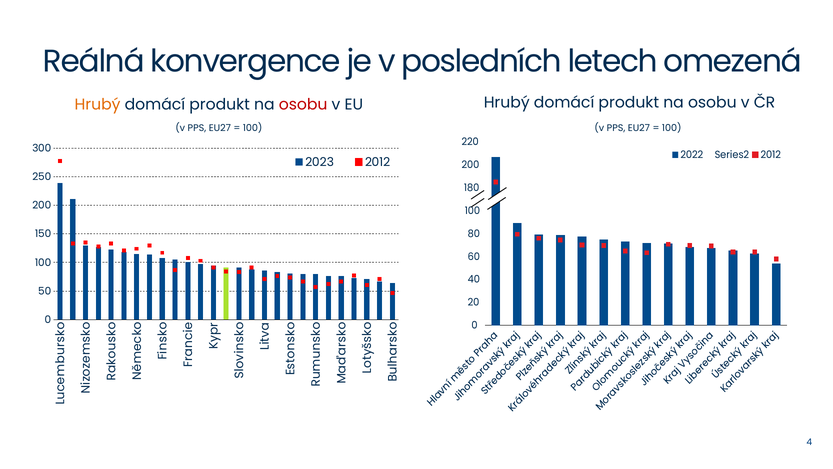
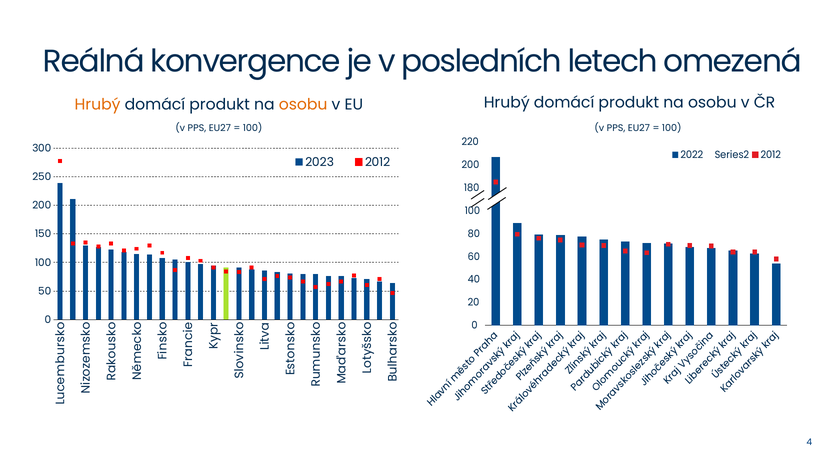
osobu colour: red -> orange (303, 104)
